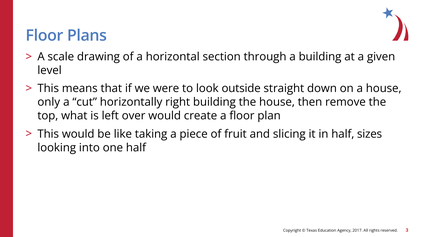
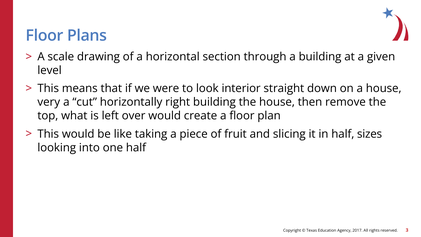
outside: outside -> interior (241, 88)
only: only -> very (49, 102)
